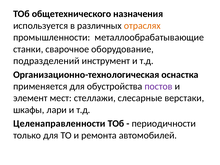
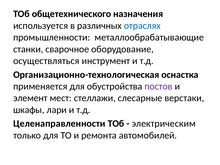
отраслях colour: orange -> blue (142, 26)
подразделений: подразделений -> осуществляться (46, 61)
периодичности: периодичности -> электрическим (164, 124)
